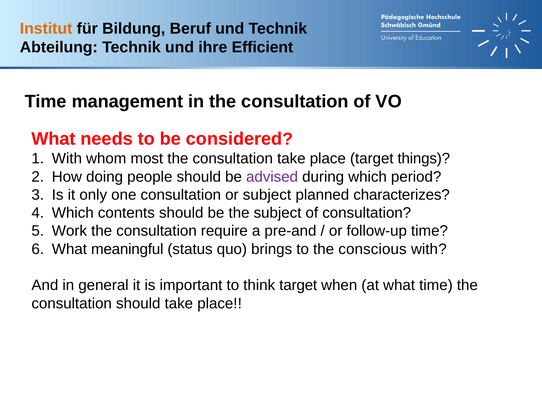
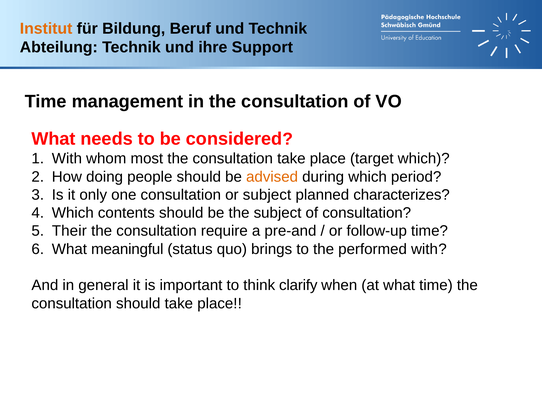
Efficient: Efficient -> Support (262, 47)
target things: things -> which (424, 158)
advised colour: purple -> orange (272, 176)
Work: Work -> Their (69, 231)
conscious: conscious -> performed (373, 249)
think target: target -> clarify (298, 285)
